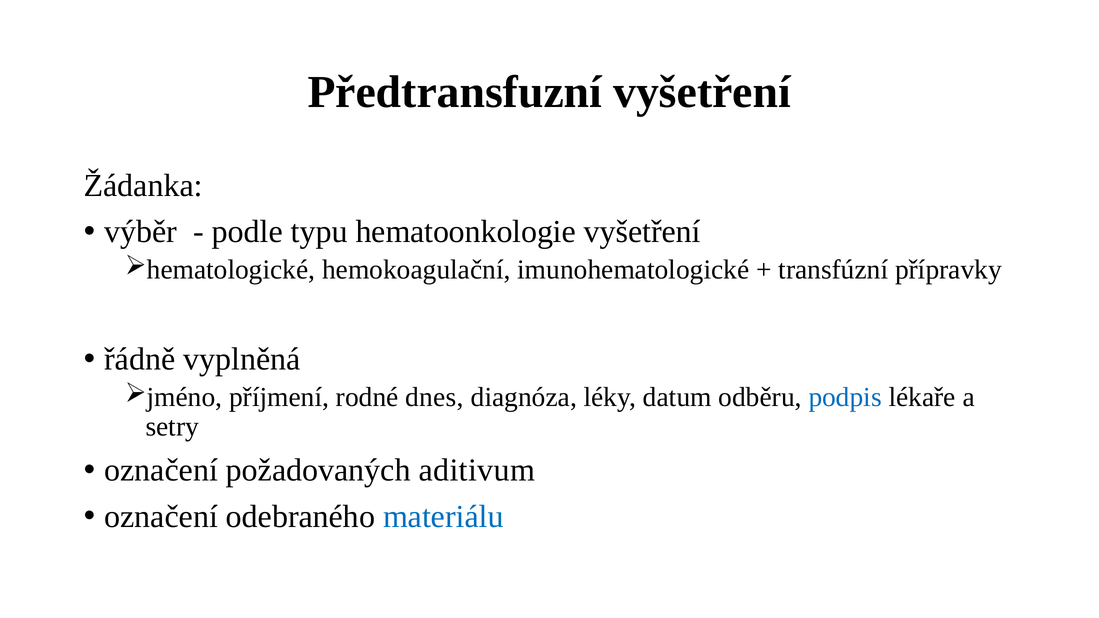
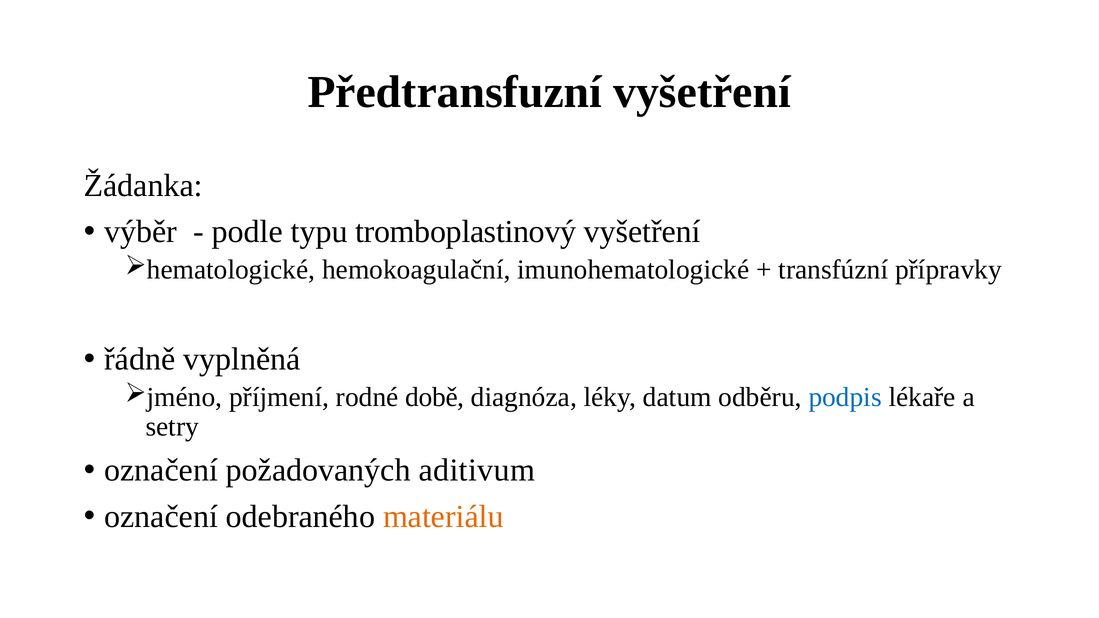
hematoonkologie: hematoonkologie -> tromboplastinový (466, 232)
dnes: dnes -> době (435, 397)
materiálu colour: blue -> orange (443, 517)
